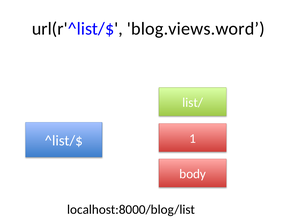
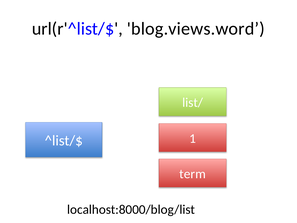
body: body -> term (193, 174)
